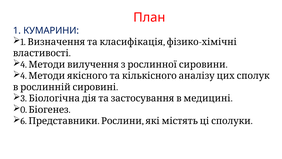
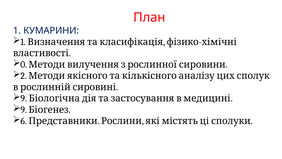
4: 4 -> 0 (24, 64)
4: 4 -> 2 (24, 76)
3: 3 -> 9 (24, 98)
0: 0 -> 9 (24, 110)
